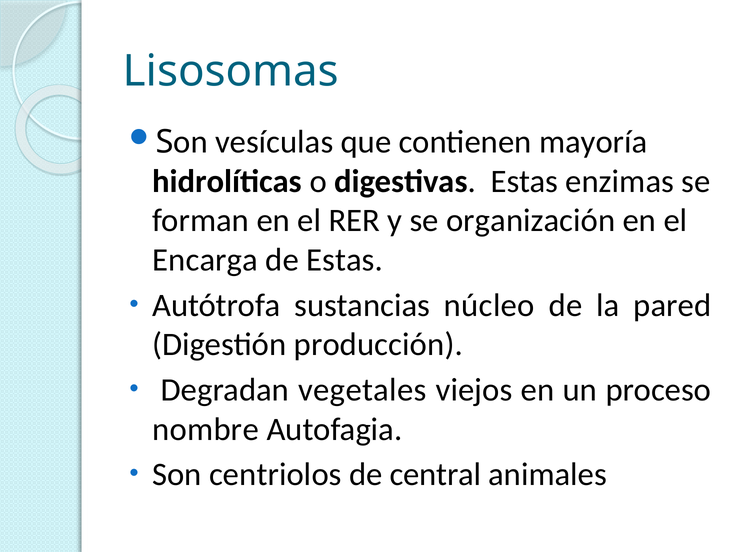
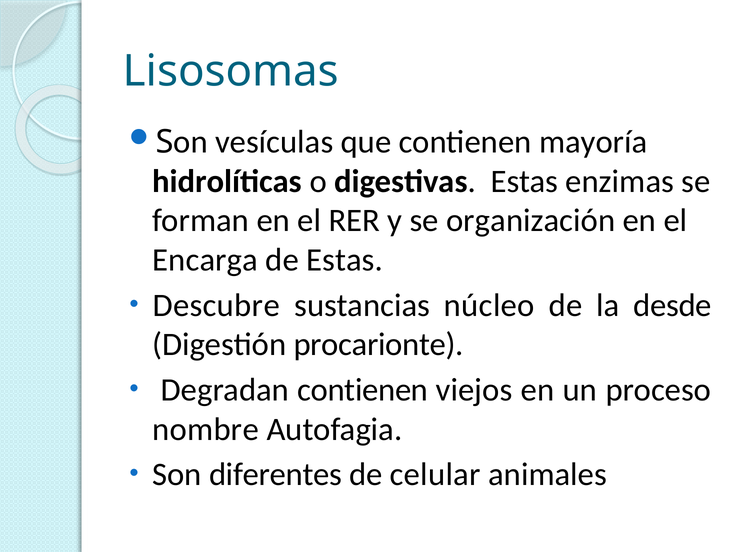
Autótrofa: Autótrofa -> Descubre (216, 305)
pared: pared -> desde (672, 305)
producción: producción -> procarionte (379, 345)
Degradan vegetales: vegetales -> contienen (363, 390)
centriolos: centriolos -> diferentes (276, 475)
central: central -> celular (435, 475)
